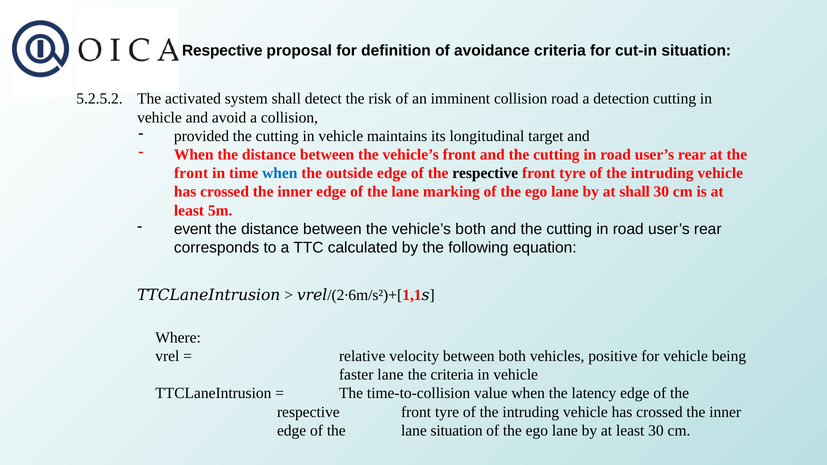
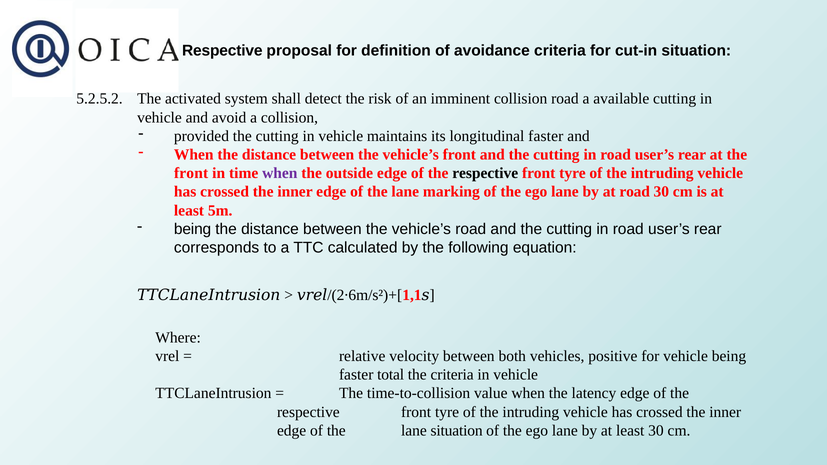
detection: detection -> available (621, 99)
longitudinal target: target -> faster (546, 136)
when colour: blue -> purple (280, 173)
at shall: shall -> road (635, 192)
event: event -> being (193, 229)
vehicle’s both: both -> road (471, 229)
faster lane: lane -> total (391, 375)
